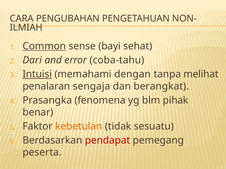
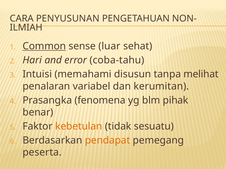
PENGUBAHAN: PENGUBAHAN -> PENYUSUNAN (68, 19)
bayi: bayi -> luar (109, 46)
Dari: Dari -> Hari (32, 60)
Intuisi underline: present -> none (37, 74)
dengan: dengan -> disusun (133, 74)
sengaja: sengaja -> variabel (92, 86)
berangkat: berangkat -> kerumitan (161, 86)
pendapat colour: red -> orange (108, 141)
